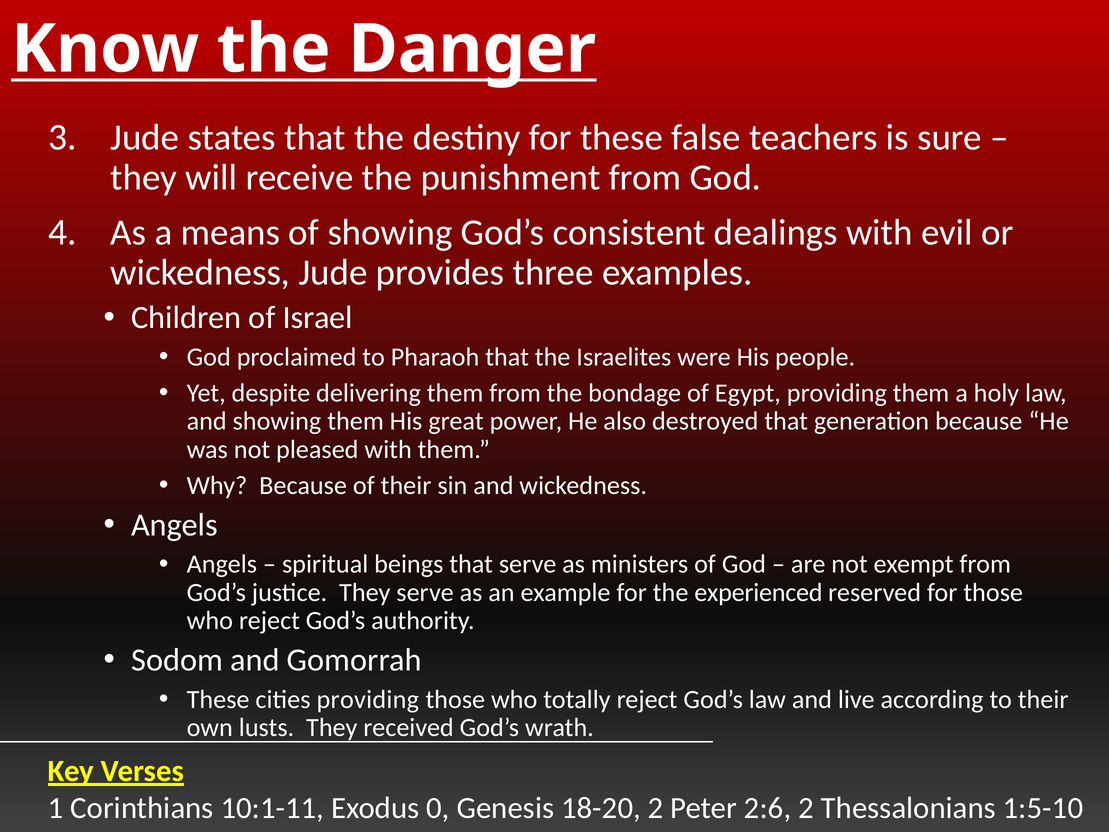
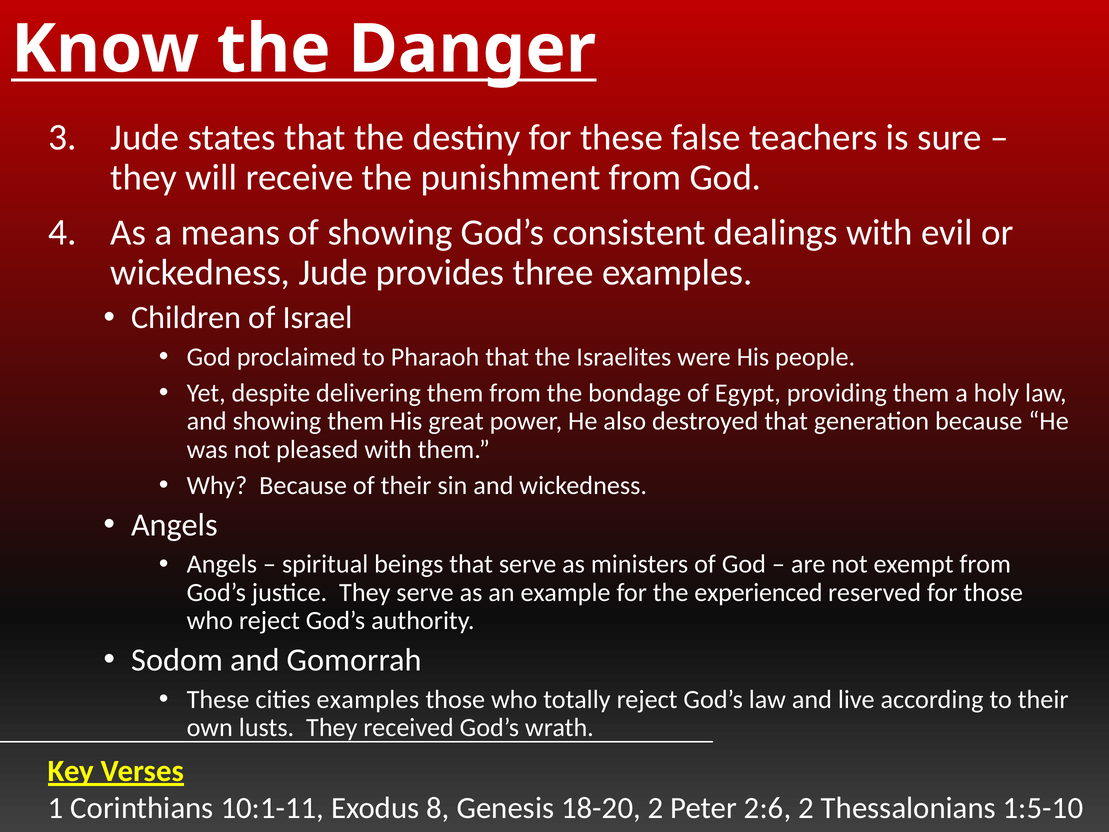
cities providing: providing -> examples (368, 699)
0: 0 -> 8 (438, 808)
